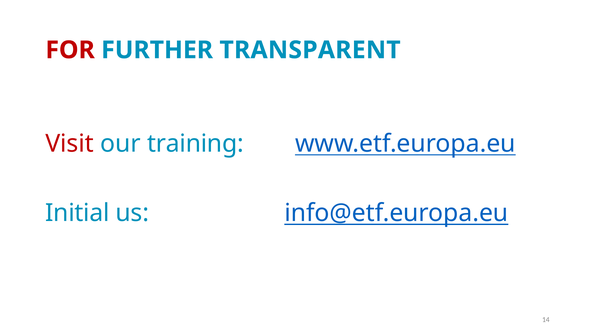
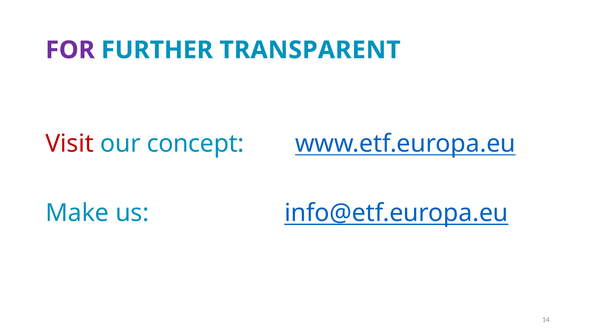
FOR colour: red -> purple (70, 50)
training: training -> concept (195, 143)
Initial: Initial -> Make (77, 213)
